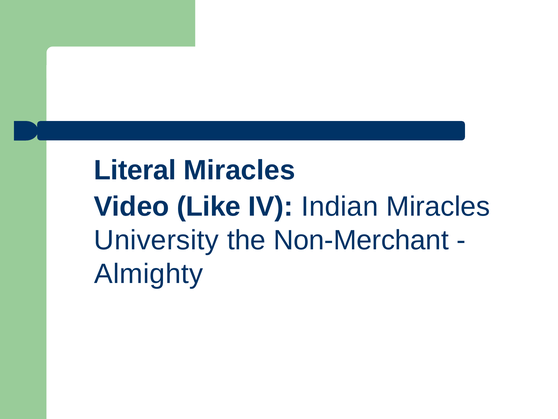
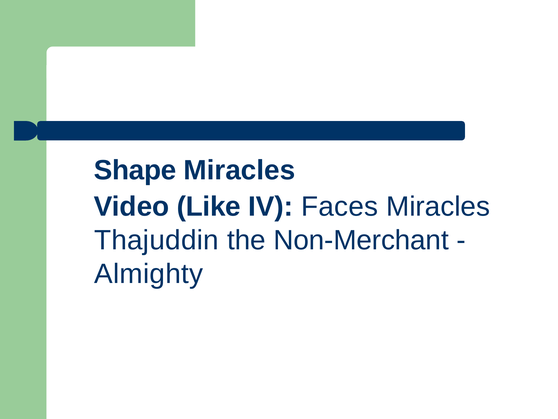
Literal: Literal -> Shape (135, 170)
Indian: Indian -> Faces (340, 207)
University: University -> Thajuddin (156, 240)
